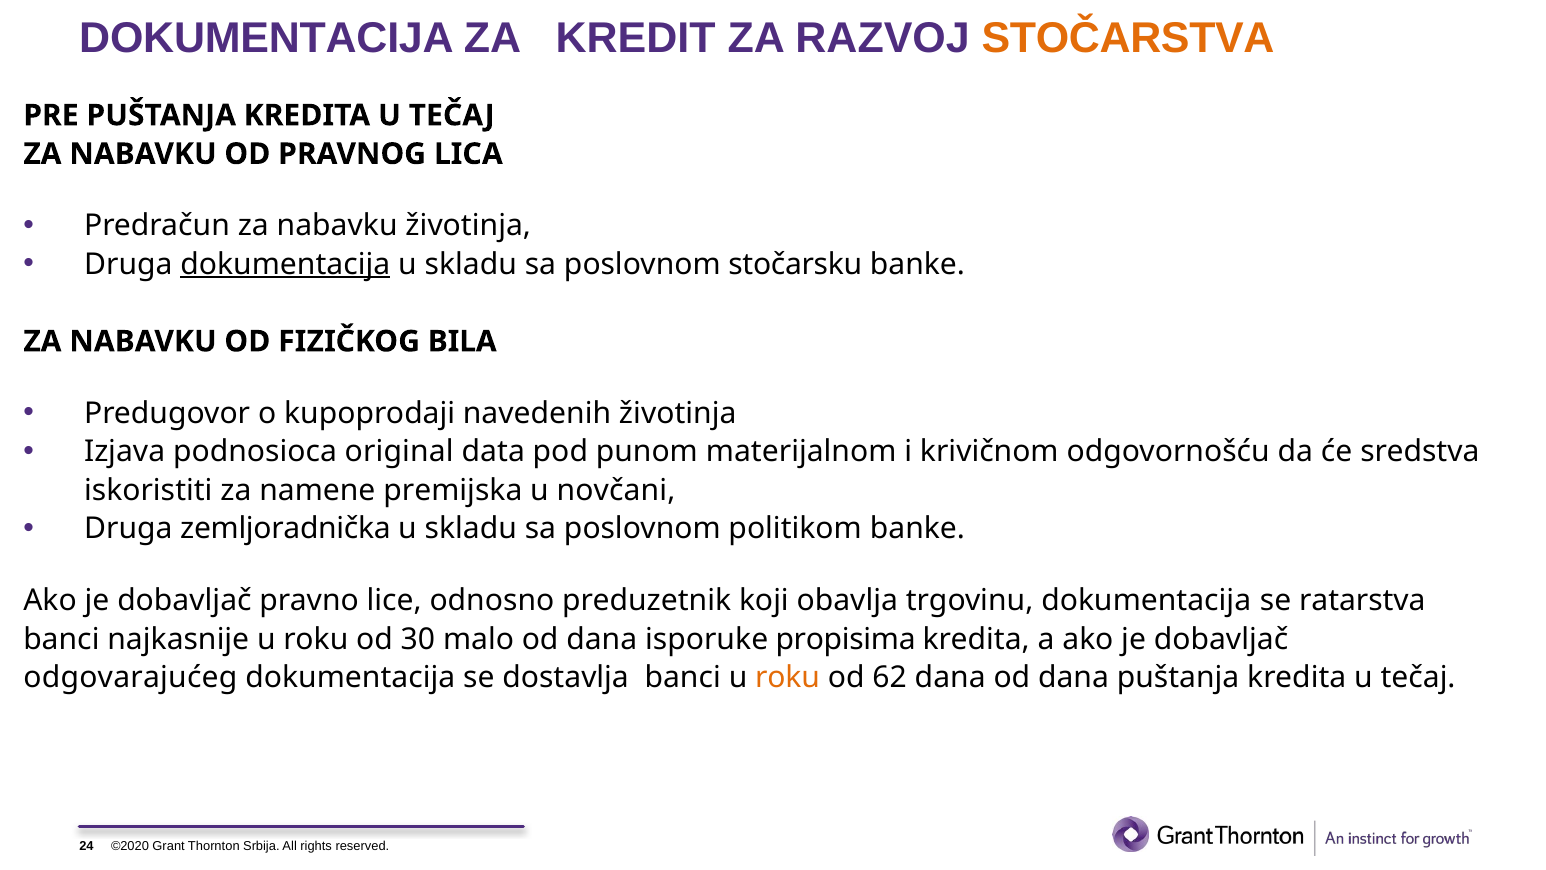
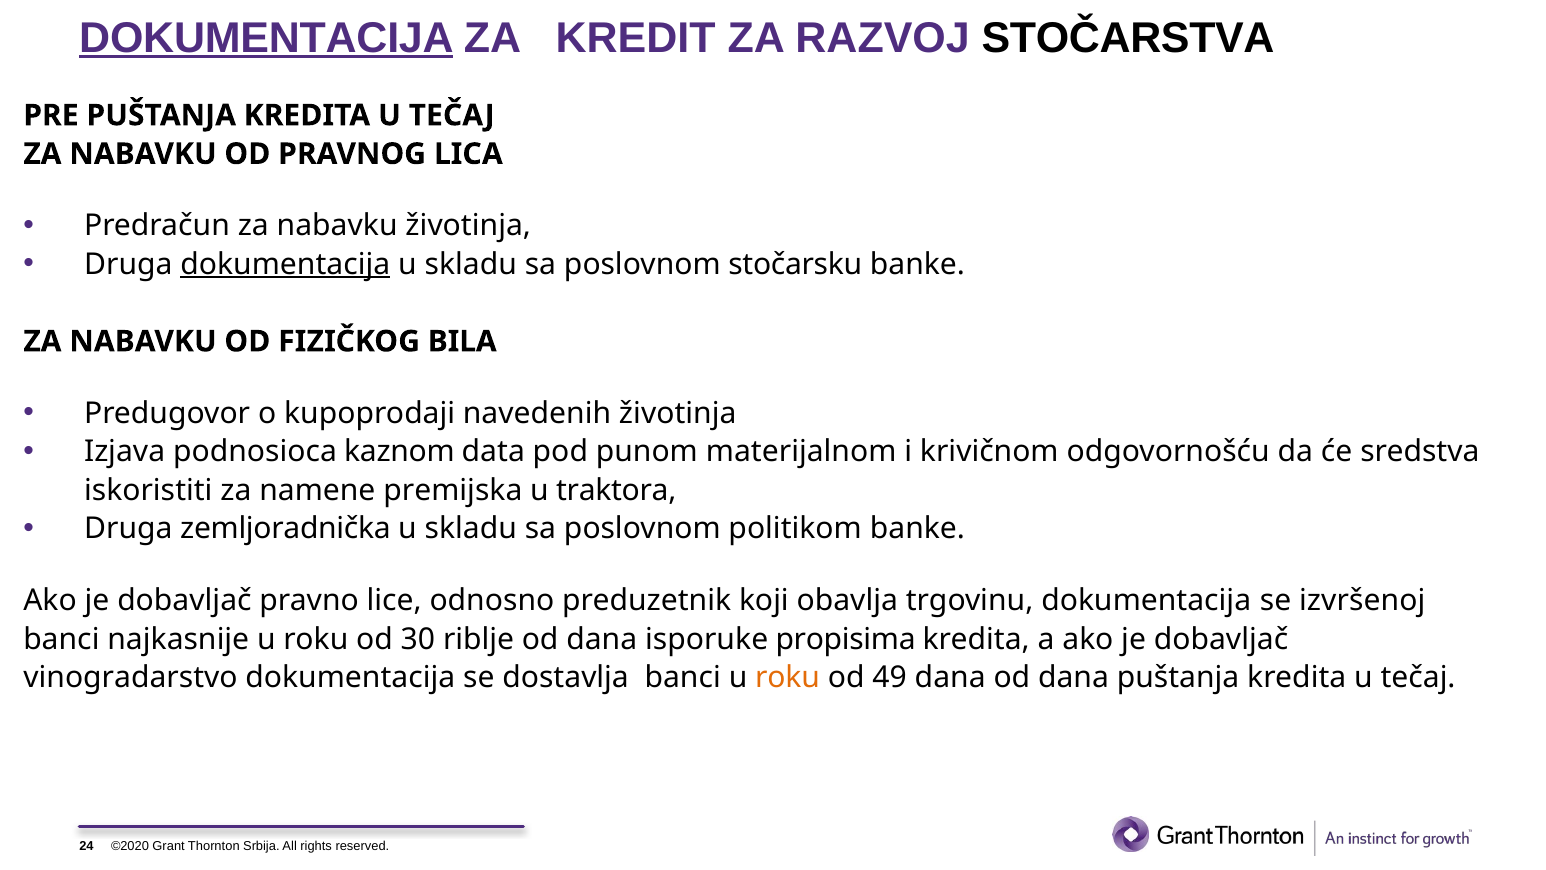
DOKUMENTACIJA underline: none -> present (266, 38)
STOČARSTVA colour: orange -> black (1128, 38)
original: original -> kaznom (399, 452)
novčani: novčani -> traktora (616, 490)
ratarstva: ratarstva -> izvršenoj (1362, 600)
malo: malo -> riblje (479, 639)
odgovarajućeg: odgovarajućeg -> vinogradarstvo (131, 678)
62: 62 -> 49 (889, 678)
